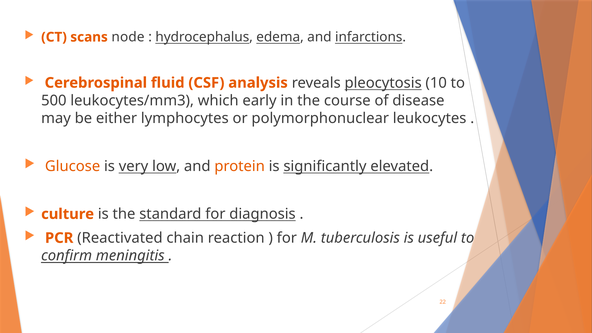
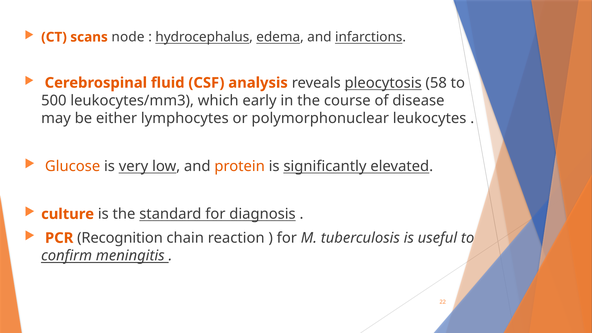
10: 10 -> 58 (436, 83)
Reactivated: Reactivated -> Recognition (120, 238)
